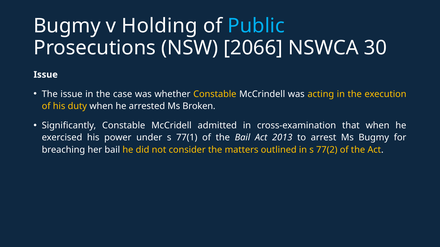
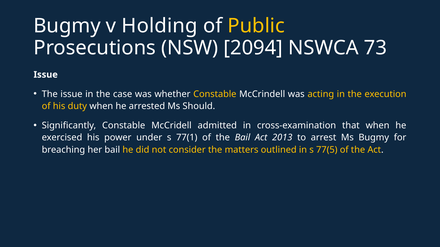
Public colour: light blue -> yellow (256, 26)
2066: 2066 -> 2094 (253, 48)
30: 30 -> 73 (375, 48)
Broken: Broken -> Should (199, 106)
77(2: 77(2 -> 77(5 (327, 150)
